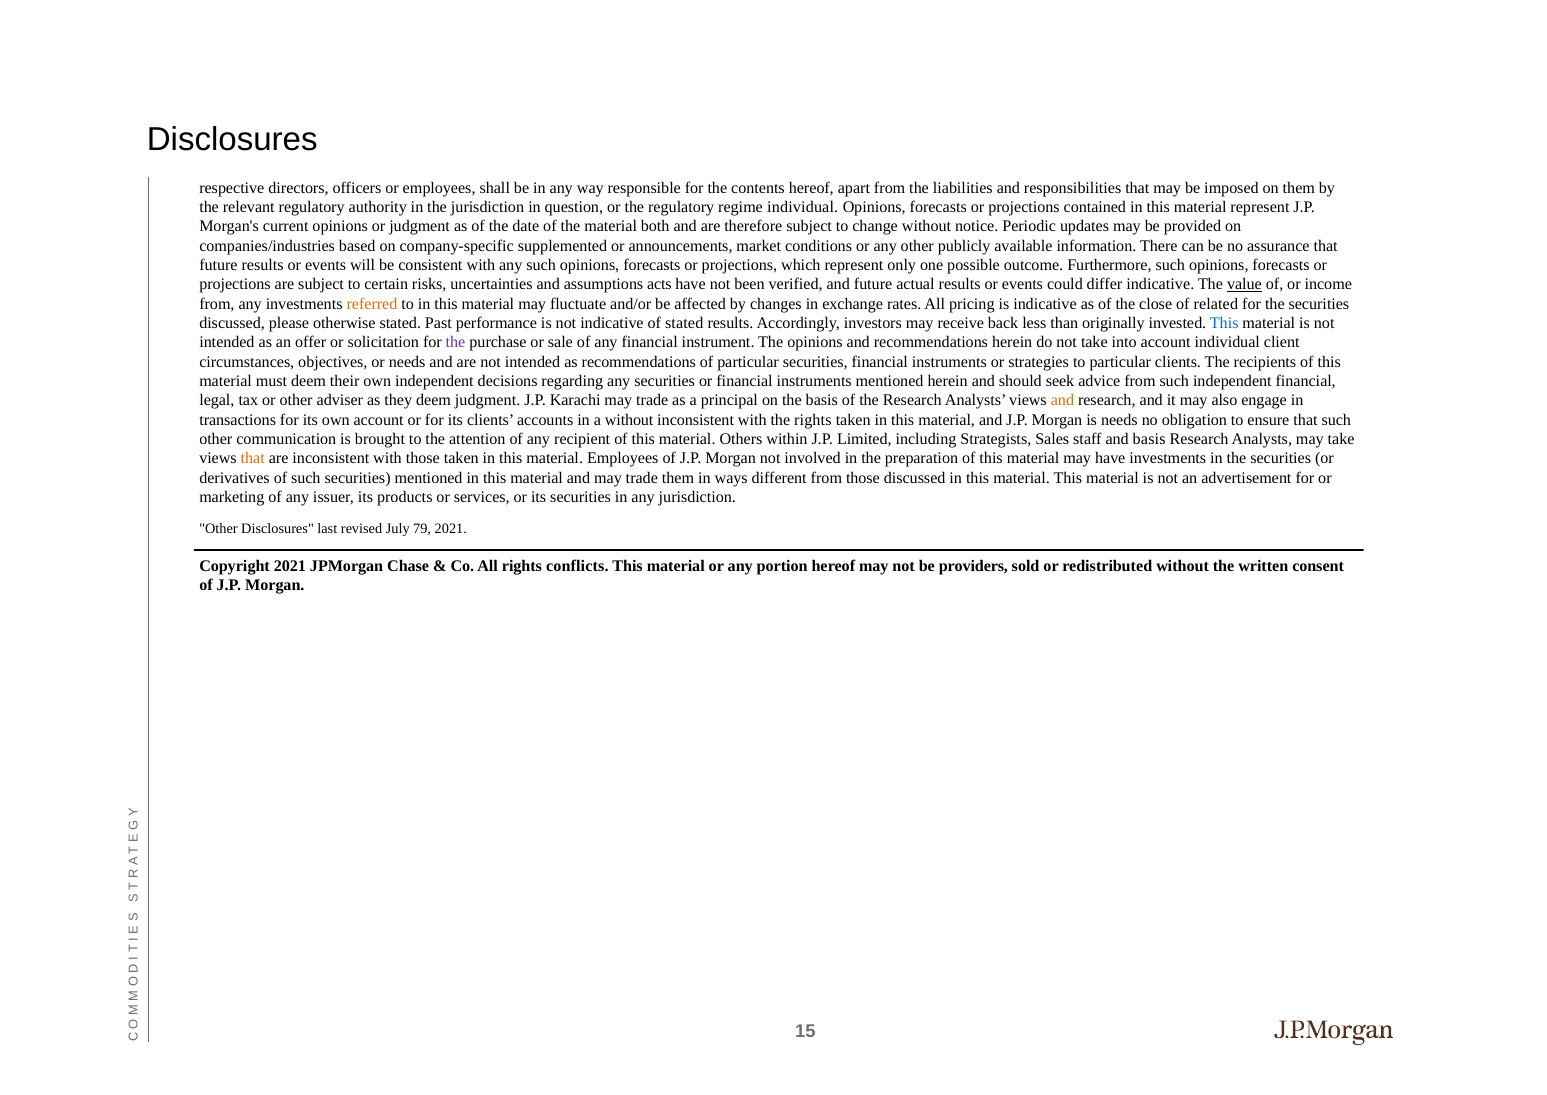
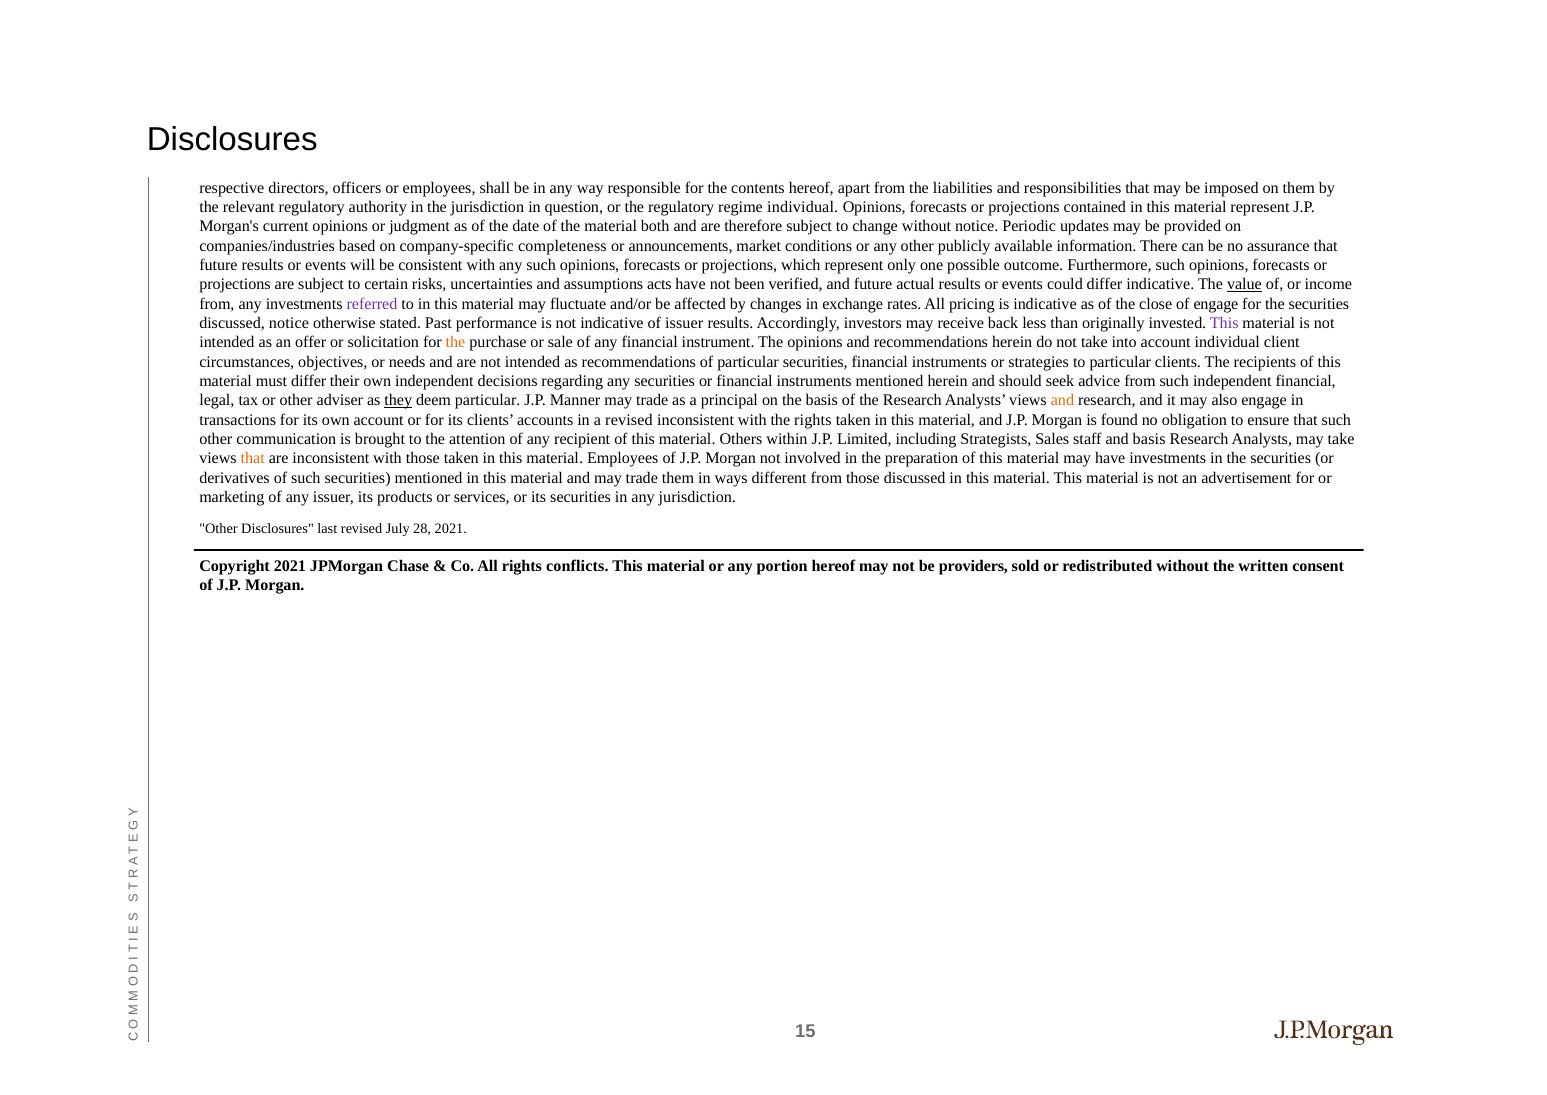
supplemented: supplemented -> completeness (562, 246)
referred colour: orange -> purple (372, 304)
of related: related -> engage (1216, 304)
discussed please: please -> notice (289, 323)
of stated: stated -> issuer (684, 323)
This colour: blue -> purple (1224, 323)
the colour: purple -> orange (456, 342)
must deem: deem -> differ (309, 381)
they underline: none -> present (398, 400)
deem judgment: judgment -> particular (488, 400)
Karachi: Karachi -> Manner (575, 400)
a without: without -> revised (629, 420)
is needs: needs -> found (1119, 420)
79: 79 -> 28 (422, 528)
